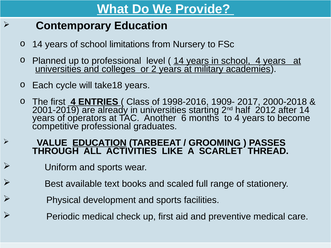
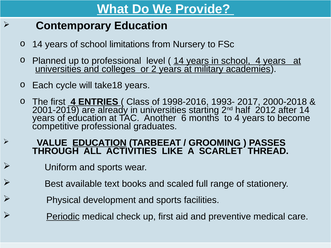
1909-: 1909- -> 1993- (223, 102)
of operators: operators -> education (87, 118)
Periodic underline: none -> present (63, 217)
